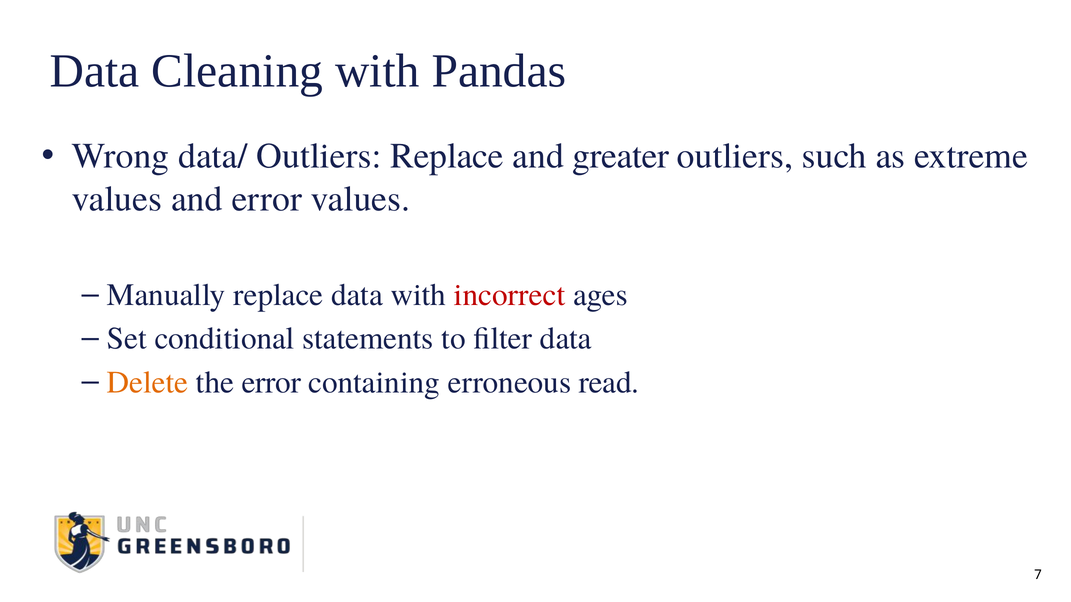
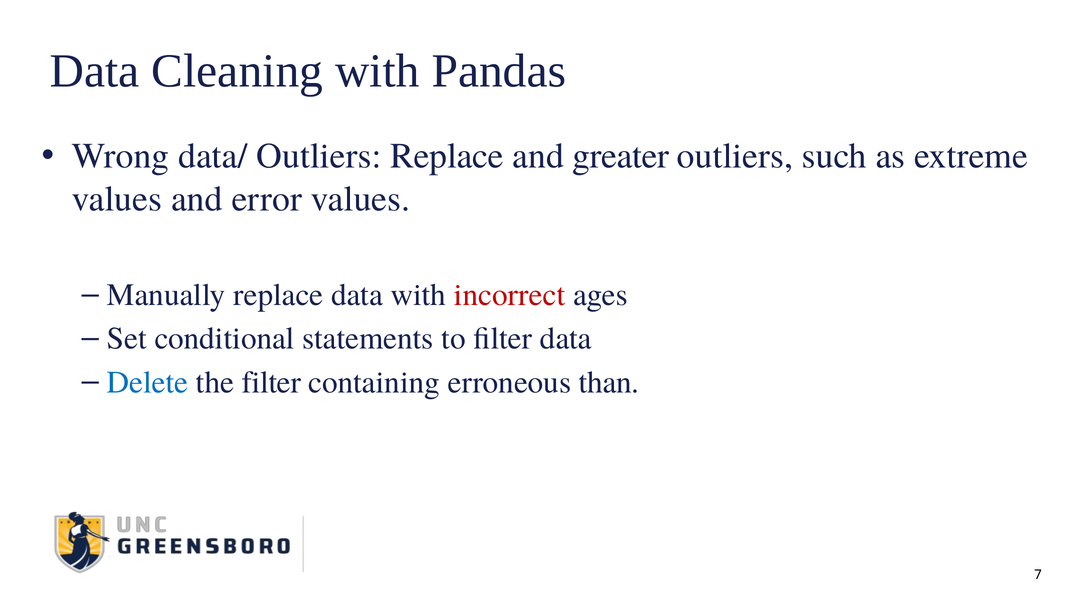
Delete colour: orange -> blue (148, 383)
the error: error -> filter (271, 383)
read: read -> than (609, 383)
